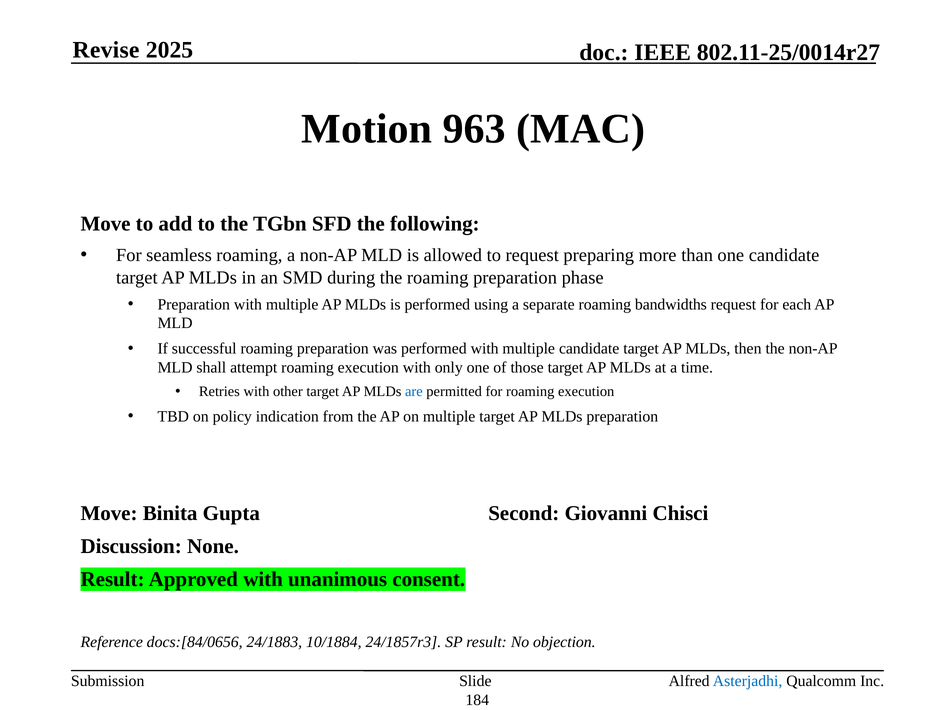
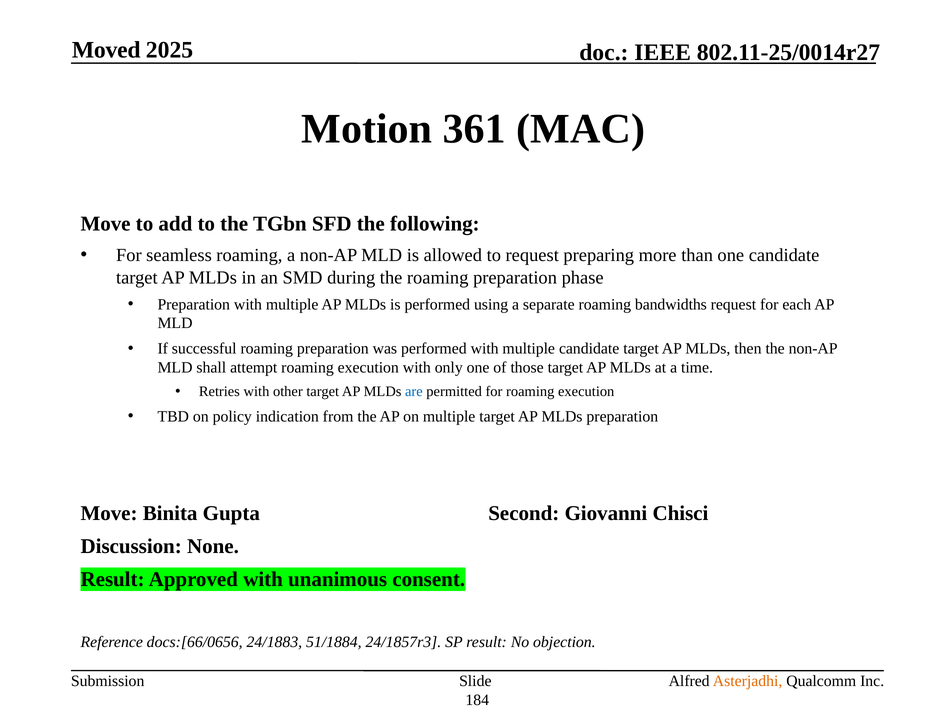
Revise: Revise -> Moved (106, 50)
963: 963 -> 361 (474, 129)
docs:[84/0656: docs:[84/0656 -> docs:[66/0656 (195, 642)
10/1884: 10/1884 -> 51/1884 (334, 642)
Asterjadhi colour: blue -> orange (748, 681)
